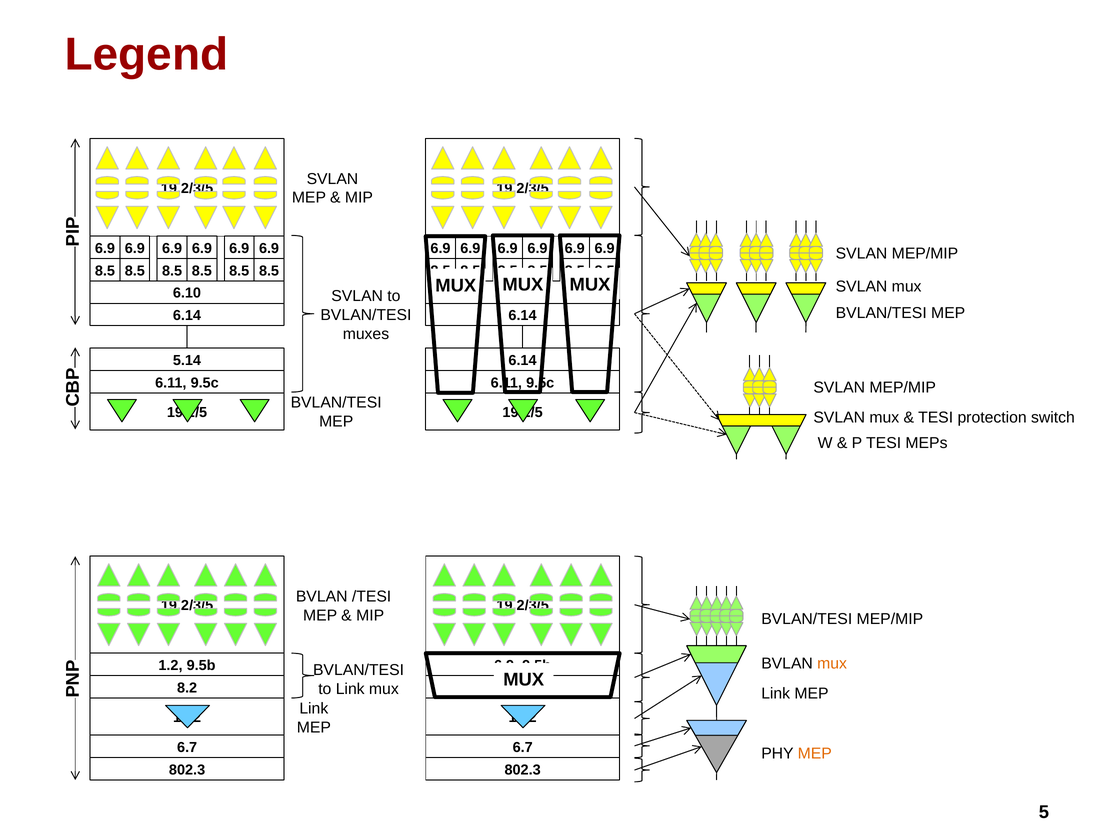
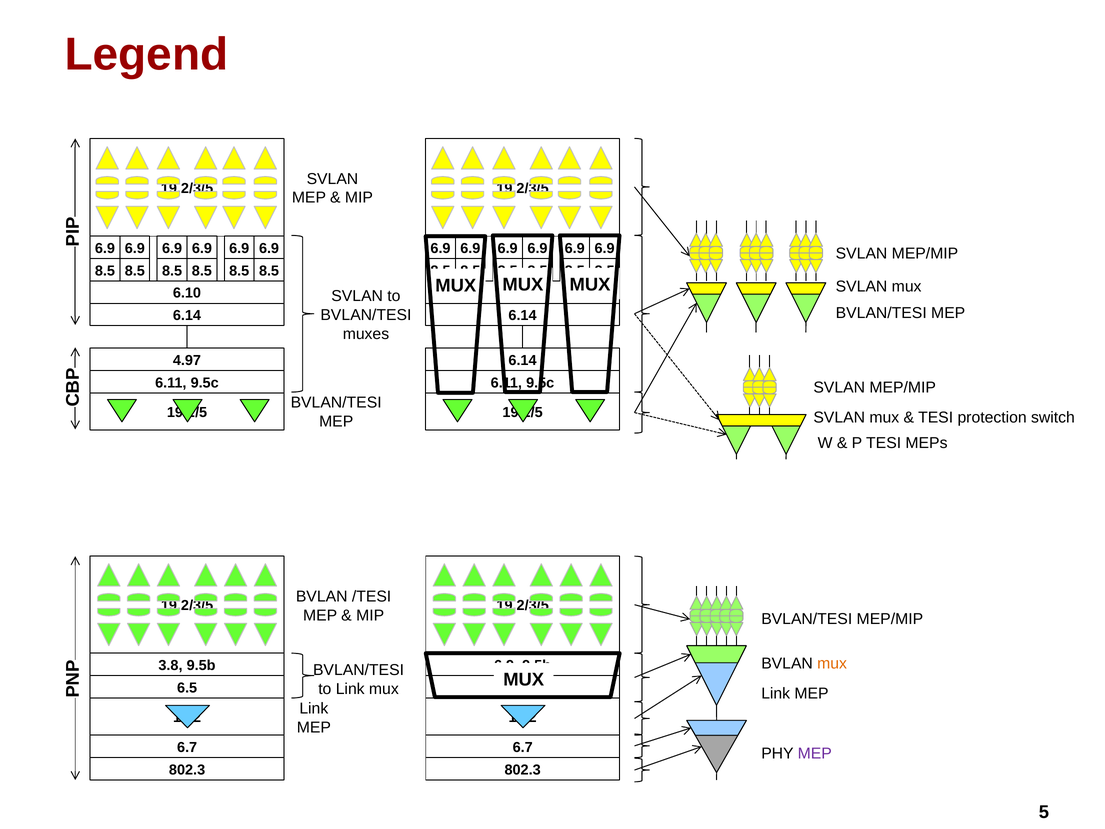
5.14: 5.14 -> 4.97 (187, 360)
1.2: 1.2 -> 3.8 (170, 665)
8.2: 8.2 -> 6.5 (187, 687)
MEP colour: orange -> purple (815, 753)
